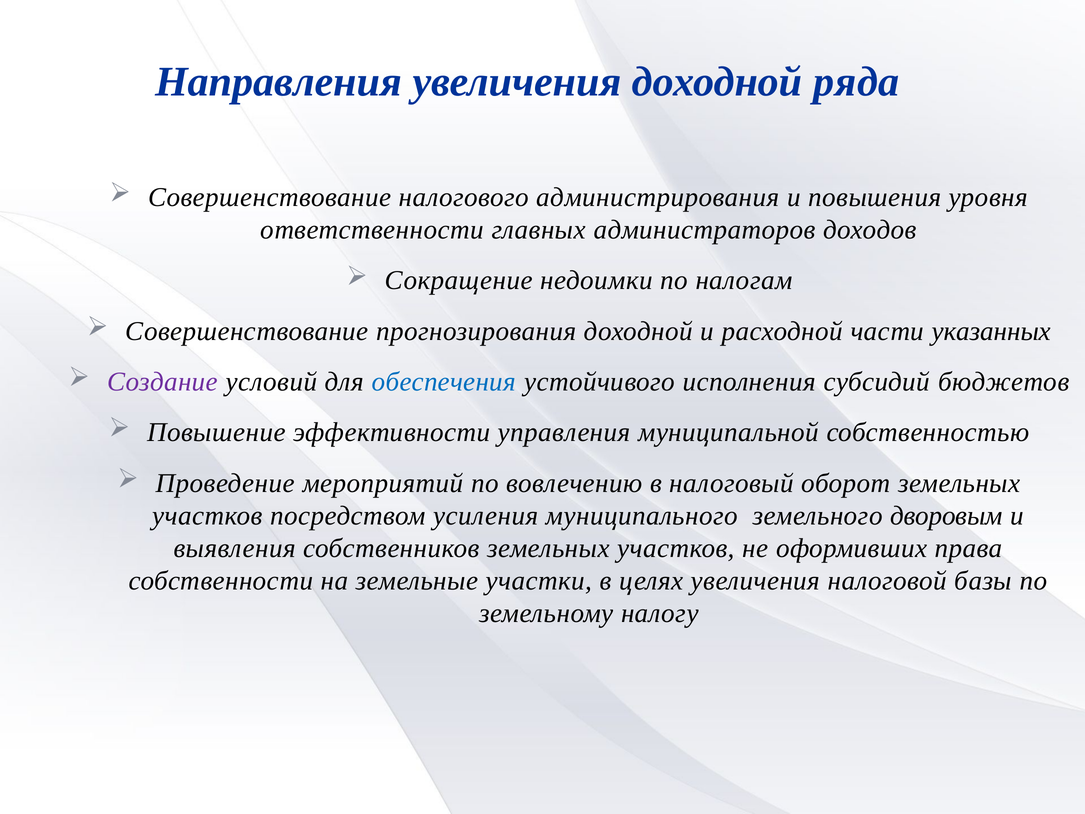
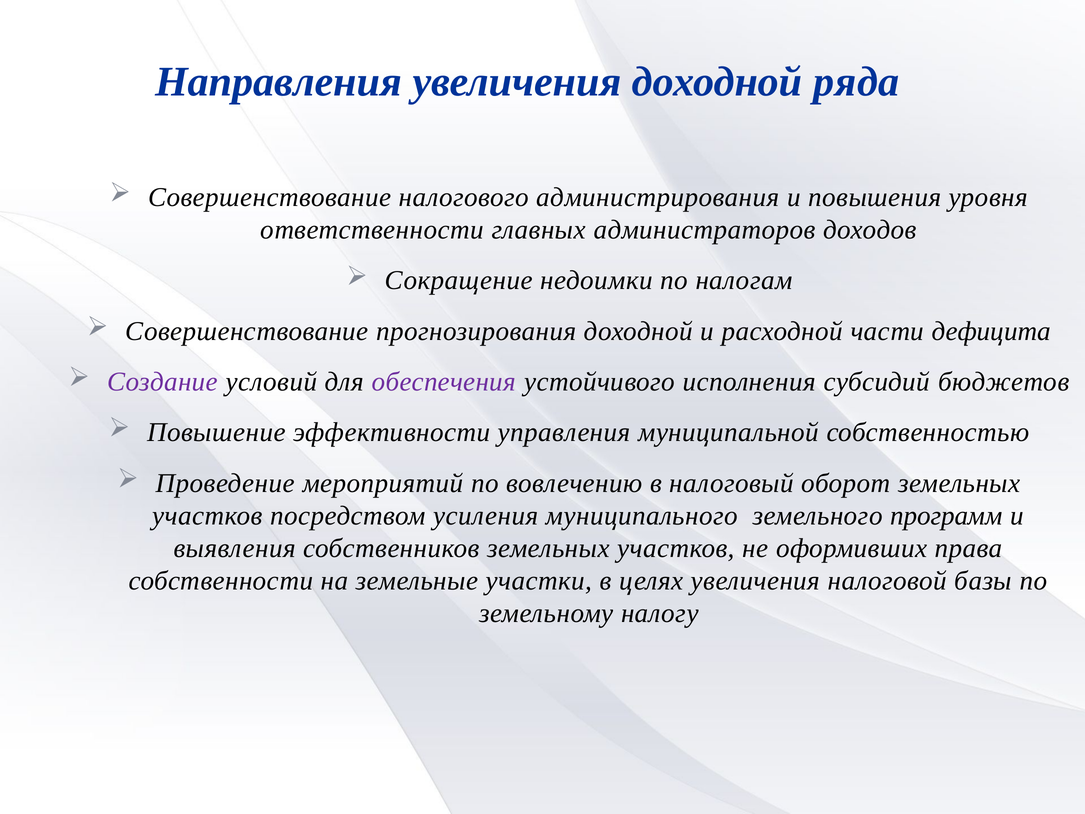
указанных: указанных -> дефицита (991, 331)
обеспечения colour: blue -> purple (444, 382)
дворовым: дворовым -> программ (946, 515)
